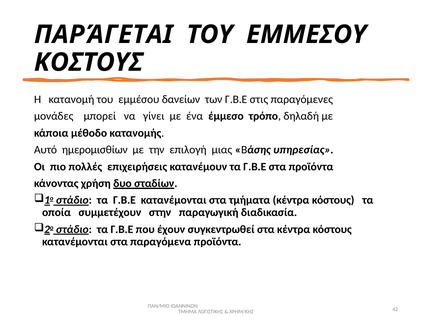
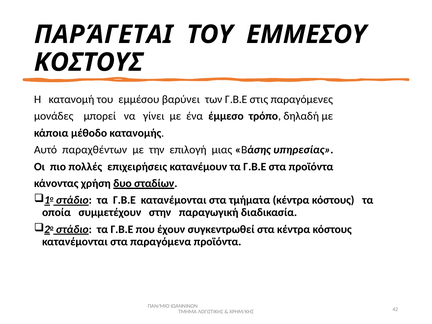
δανείων: δανείων -> βαρύνει (181, 99)
ημερομισθίων: ημερομισθίων -> παραχθέντων (95, 150)
